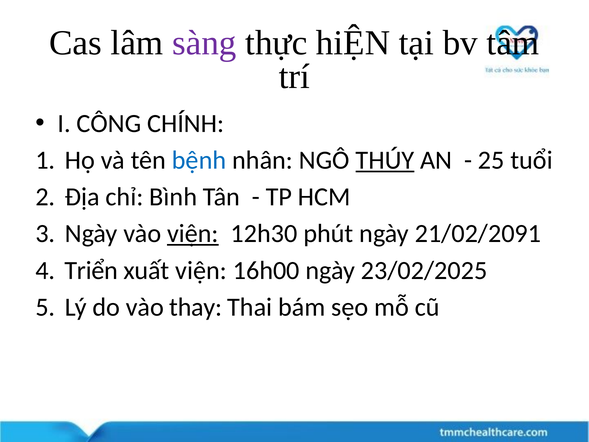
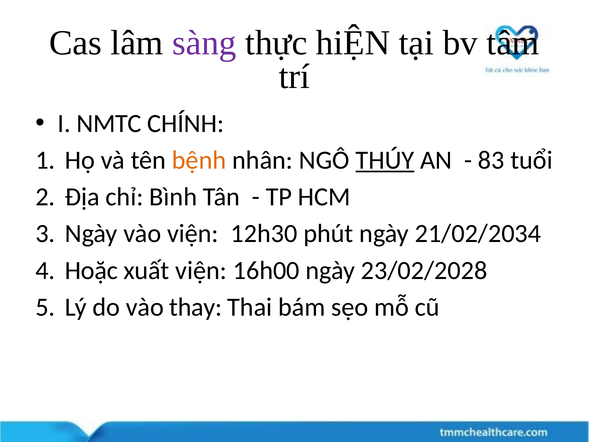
CÔNG: CÔNG -> NMTC (109, 124)
bệnh colour: blue -> orange (199, 160)
25: 25 -> 83 (491, 160)
viện underline: present -> none (193, 234)
21/02/2091: 21/02/2091 -> 21/02/2034 (478, 234)
Triển: Triển -> Hoặc (91, 270)
23/02/2025: 23/02/2025 -> 23/02/2028 (424, 270)
